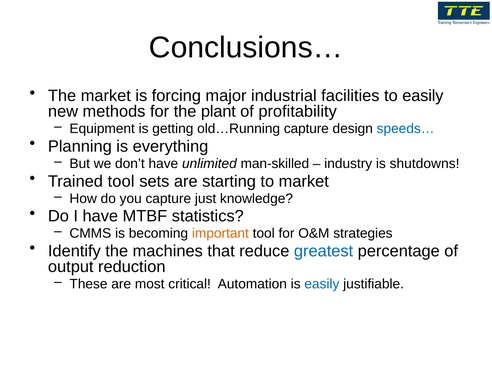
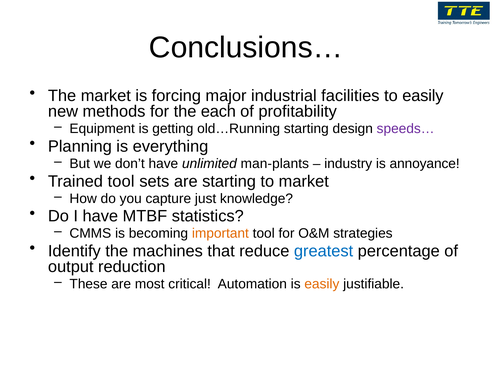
plant: plant -> each (218, 111)
old…Running capture: capture -> starting (306, 129)
speeds… colour: blue -> purple (406, 129)
man-skilled: man-skilled -> man-plants (275, 164)
shutdowns: shutdowns -> annoyance (425, 164)
easily colour: blue -> orange (322, 284)
